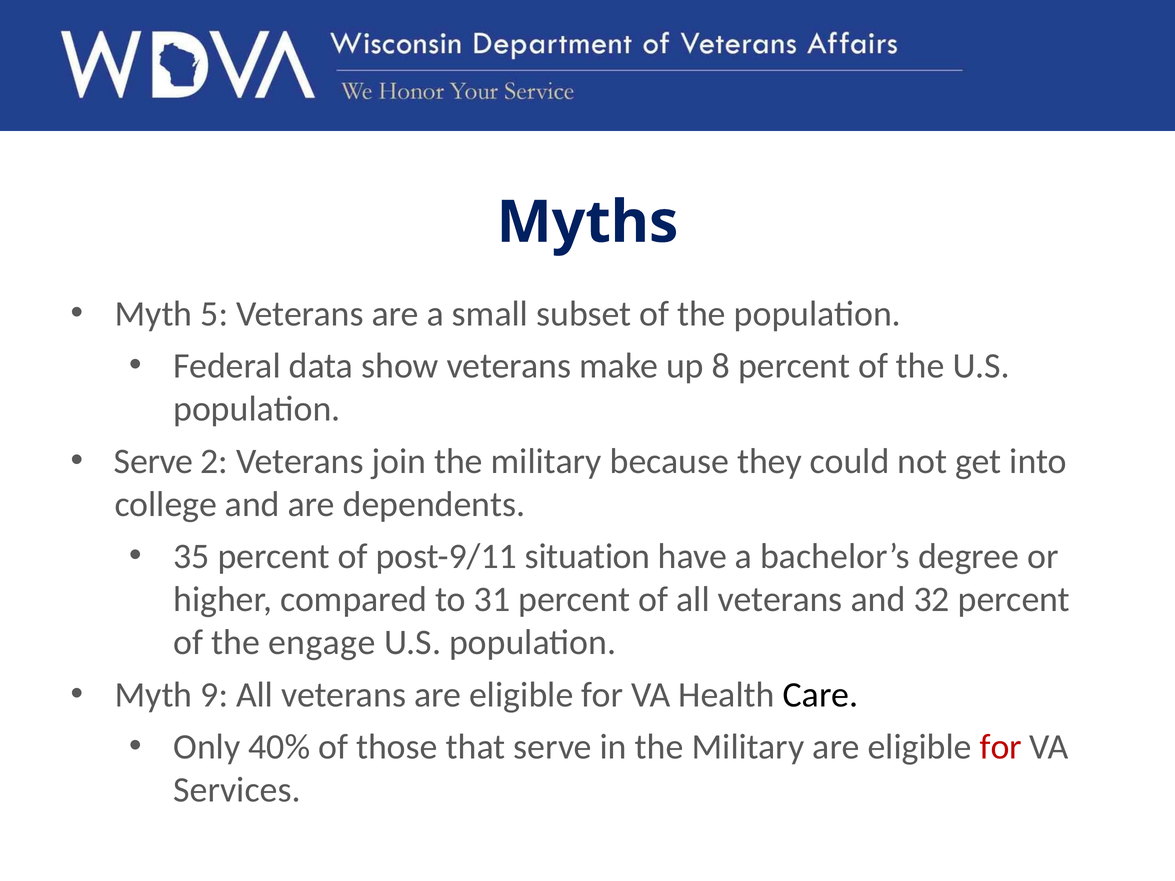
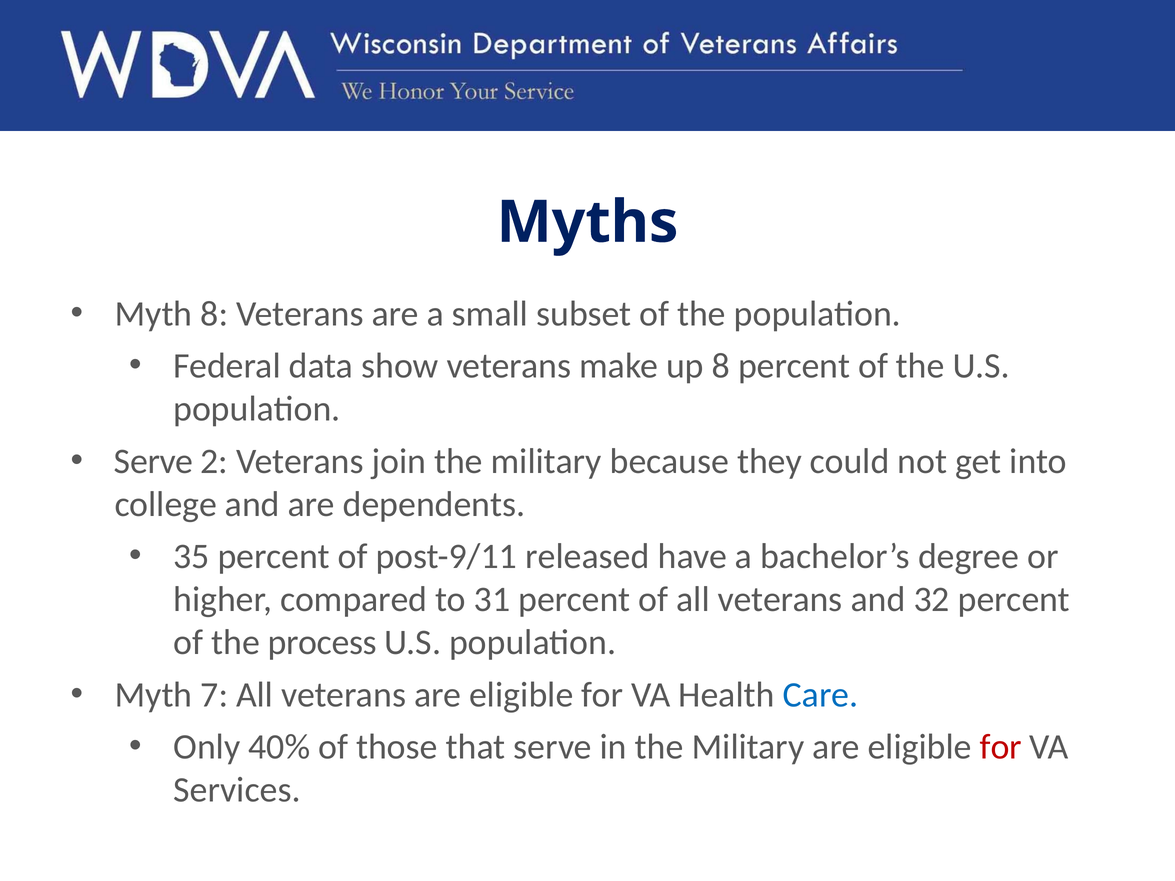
Myth 5: 5 -> 8 (214, 314)
situation: situation -> released (587, 557)
engage: engage -> process (322, 643)
9: 9 -> 7 (214, 695)
Care colour: black -> blue (821, 695)
